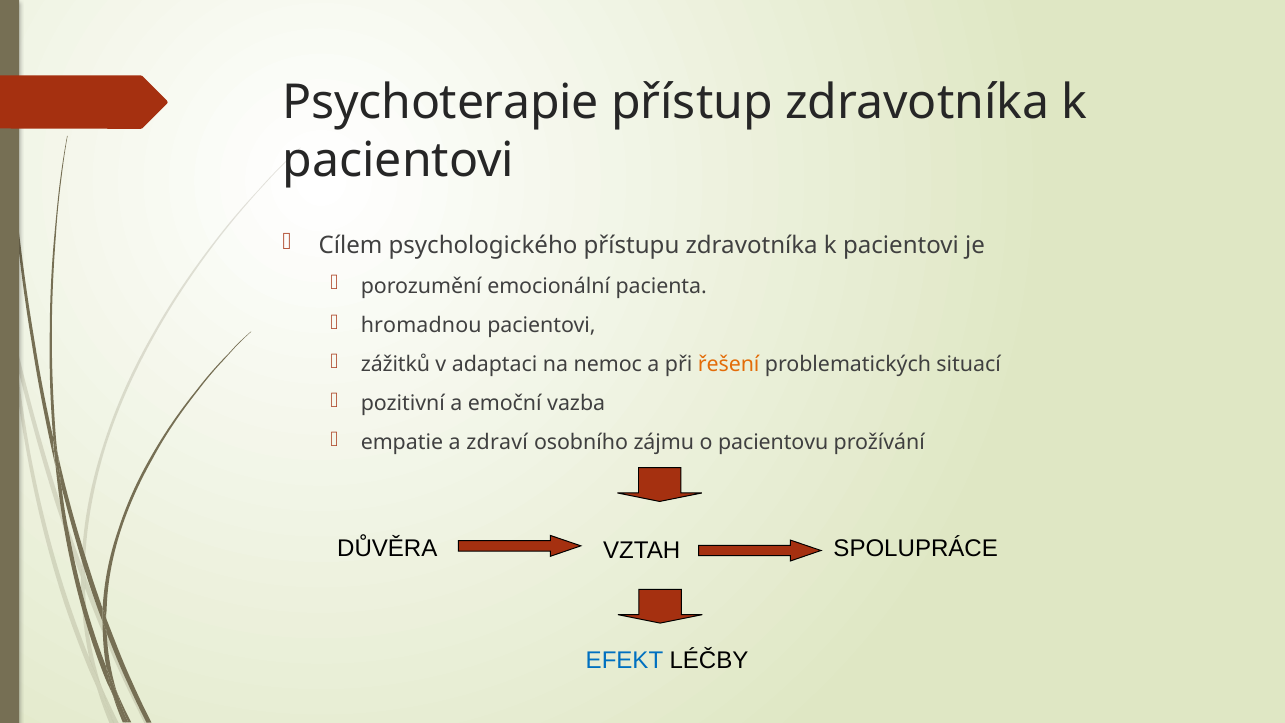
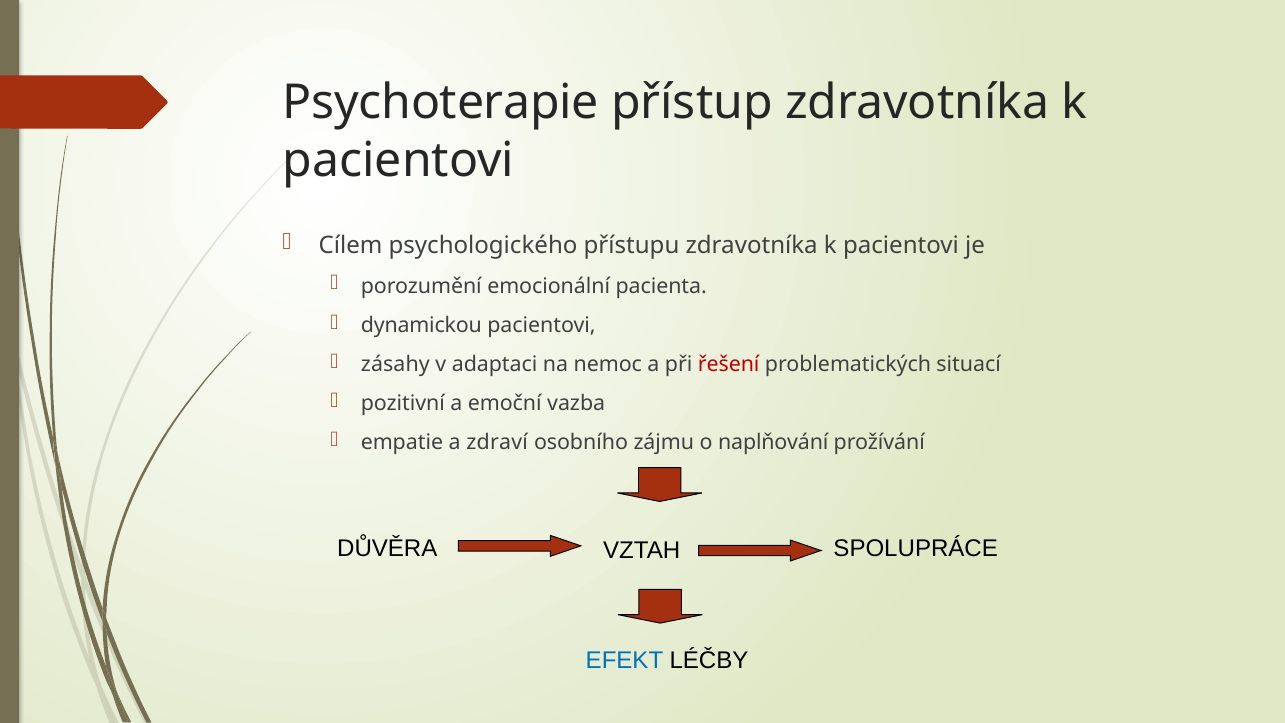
hromadnou: hromadnou -> dynamickou (421, 325)
zážitků: zážitků -> zásahy (395, 365)
řešení colour: orange -> red (729, 365)
pacientovu: pacientovu -> naplňování (773, 443)
